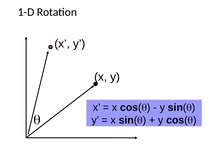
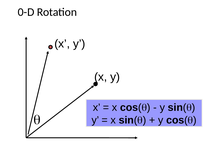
1-D: 1-D -> 0-D (26, 12)
